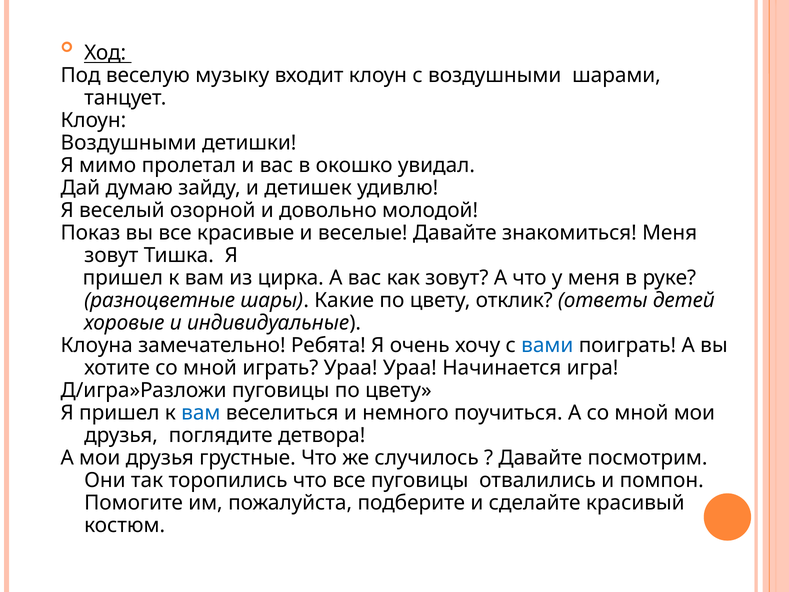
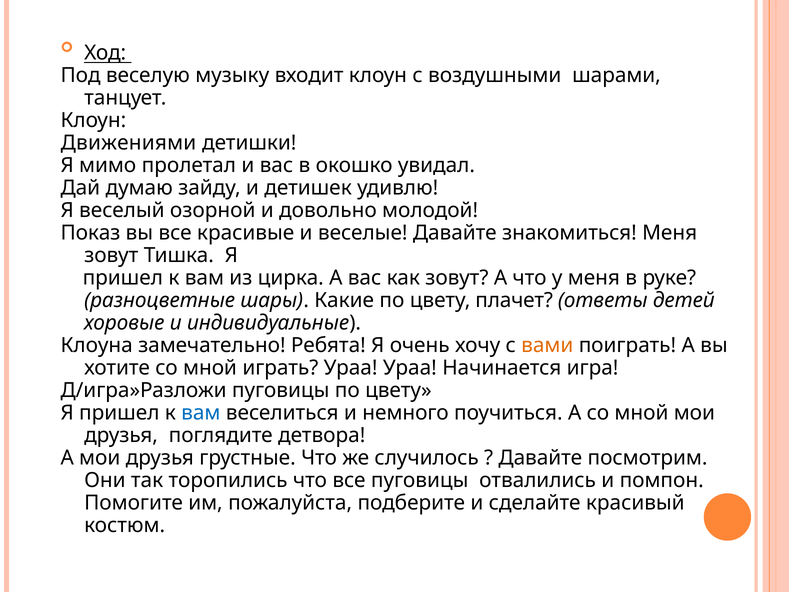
Воздушными: Воздушными -> Движениями (128, 143)
отклик: отклик -> плачет (514, 300)
вами colour: blue -> orange (547, 345)
